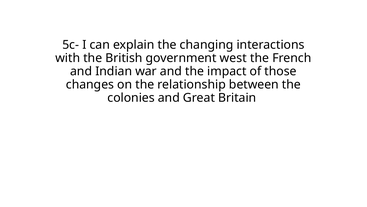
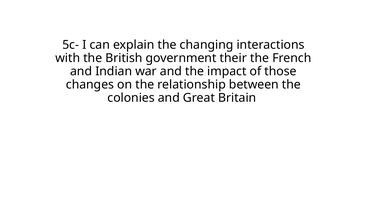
west: west -> their (233, 58)
